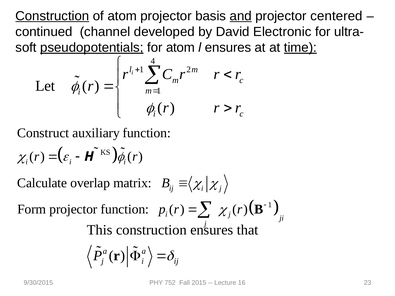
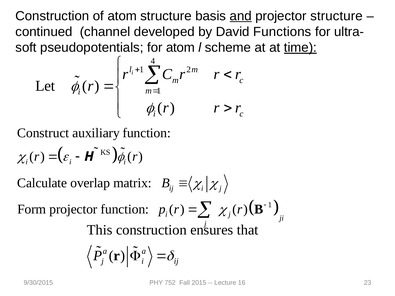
Construction underline: present -> none (52, 16)
atom projector: projector -> structure (166, 16)
projector centered: centered -> structure (336, 16)
Electronic: Electronic -> Functions (282, 32)
pseudopotentials underline: present -> none (92, 48)
ensures: ensures -> scheme (228, 48)
